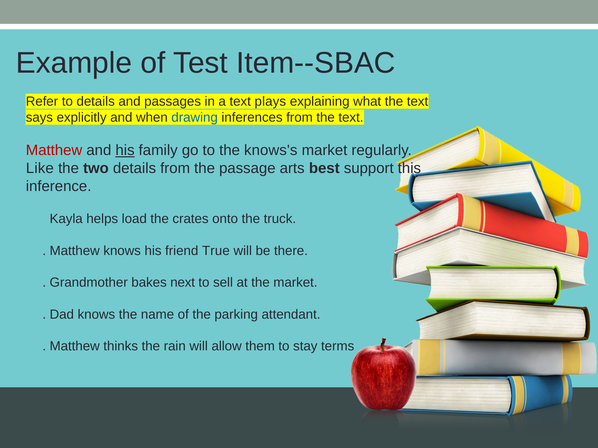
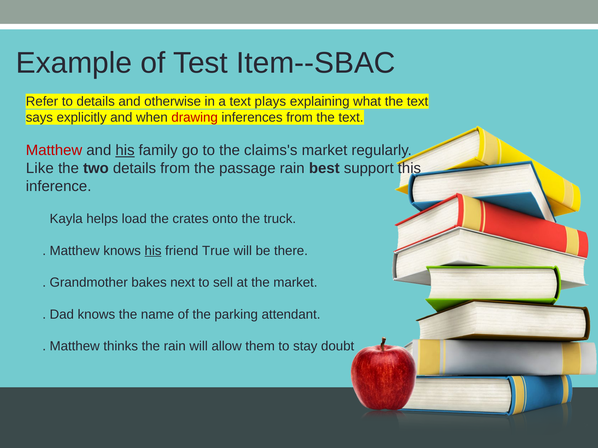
passages: passages -> otherwise (173, 102)
drawing colour: blue -> red (195, 117)
knows's: knows's -> claims's (271, 150)
passage arts: arts -> rain (292, 168)
his underline: none -> present (153, 251)
terms: terms -> doubt (338, 347)
